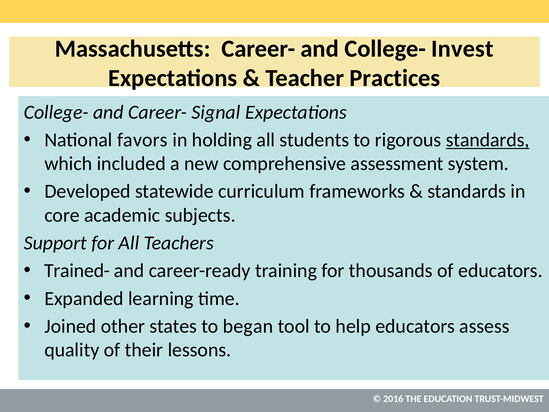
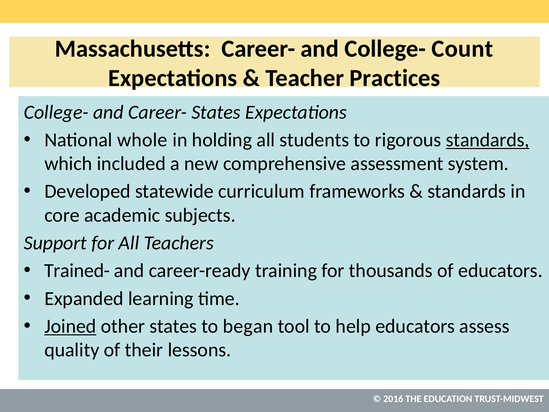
Invest: Invest -> Count (462, 49)
Career- Signal: Signal -> States (216, 112)
favors: favors -> whole (142, 140)
Joined underline: none -> present (70, 326)
